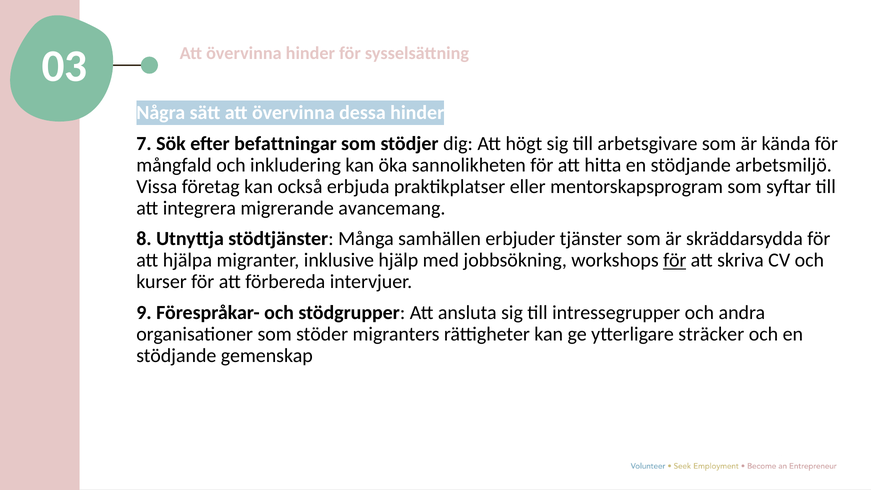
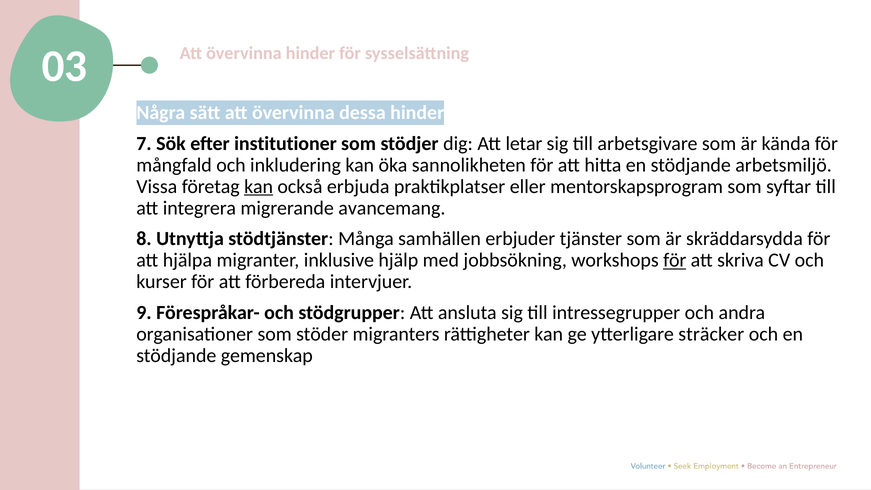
befattningar: befattningar -> institutioner (285, 143)
högt: högt -> letar (524, 143)
kan underline: none -> present (259, 187)
